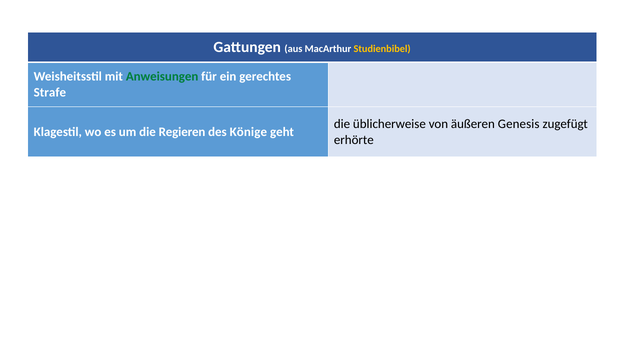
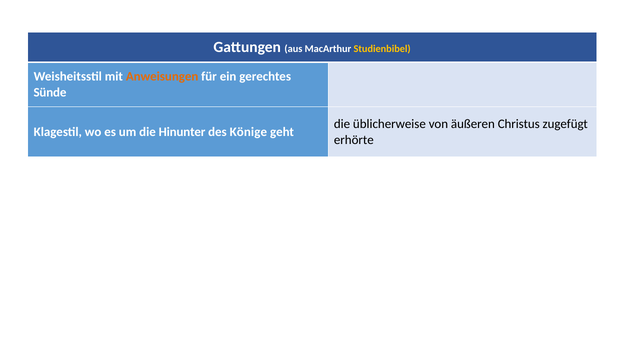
Anweisungen colour: green -> orange (162, 77)
Strafe: Strafe -> Sünde (50, 92)
Genesis: Genesis -> Christus (519, 124)
Regieren: Regieren -> Hinunter (182, 132)
